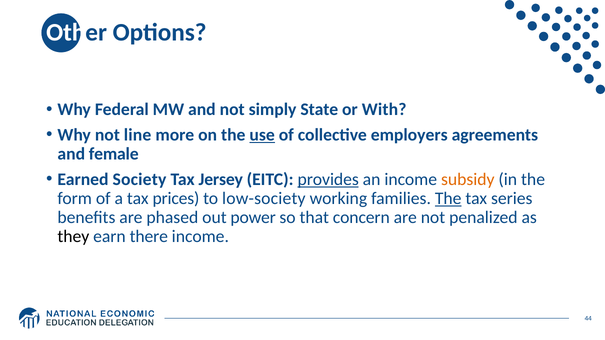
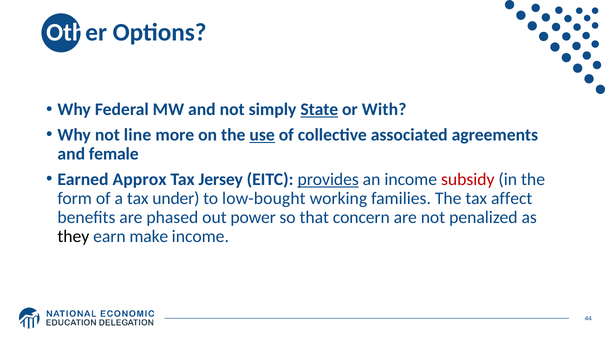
State underline: none -> present (319, 110)
employers: employers -> associated (409, 135)
Society: Society -> Approx (140, 179)
subsidy colour: orange -> red (468, 179)
prices: prices -> under (176, 198)
low-society: low-society -> low-bought (264, 198)
The underline: present -> none (448, 198)
series: series -> affect (512, 198)
there: there -> make (149, 237)
